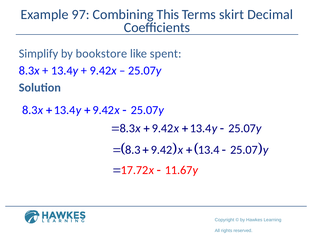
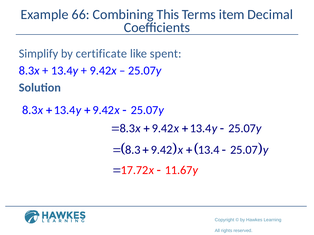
97: 97 -> 66 (81, 15)
skirt: skirt -> item (232, 15)
bookstore: bookstore -> certificate (101, 54)
